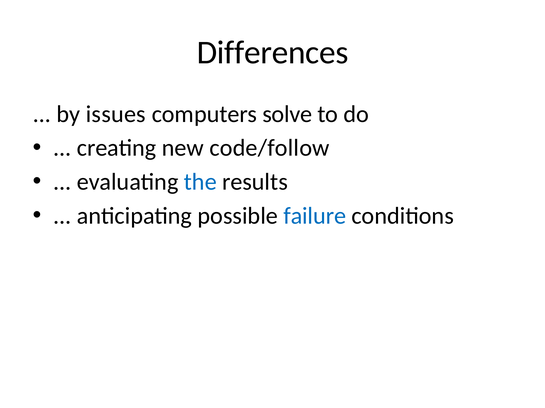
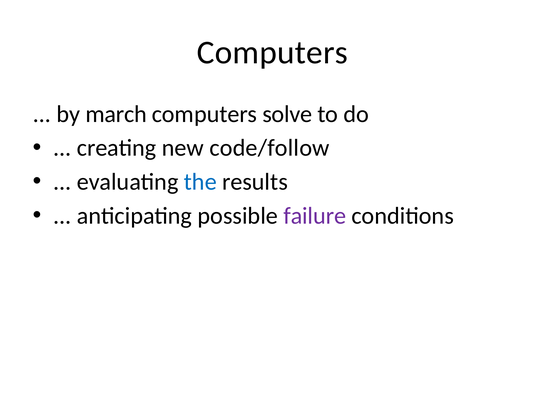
Differences: Differences -> Computers (272, 53)
issues: issues -> march (116, 114)
failure colour: blue -> purple (315, 216)
